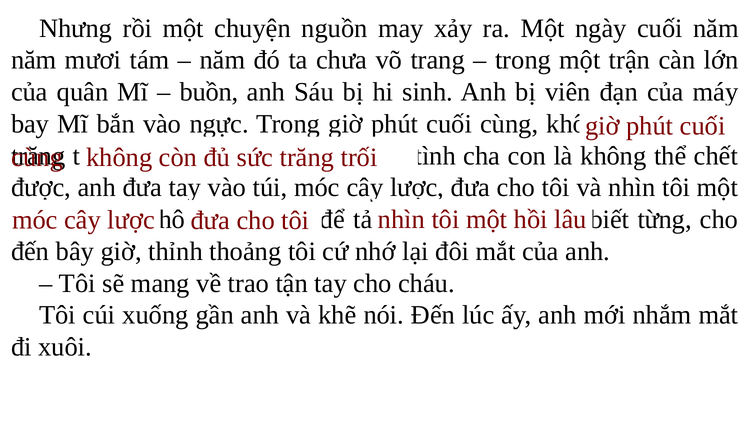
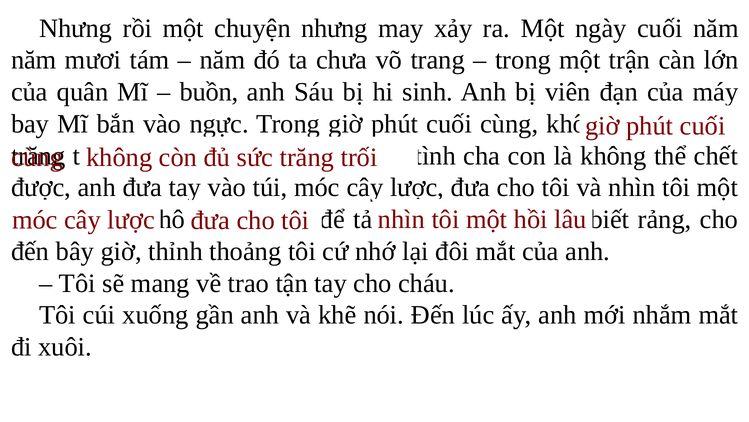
chuyện nguồn: nguồn -> nhưng (335, 28)
từng: từng -> rảng (665, 219)
